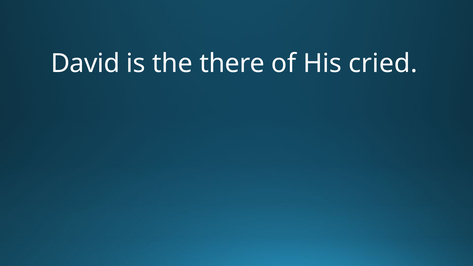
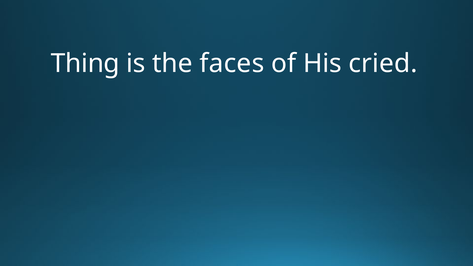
David: David -> Thing (85, 64)
there: there -> faces (232, 64)
